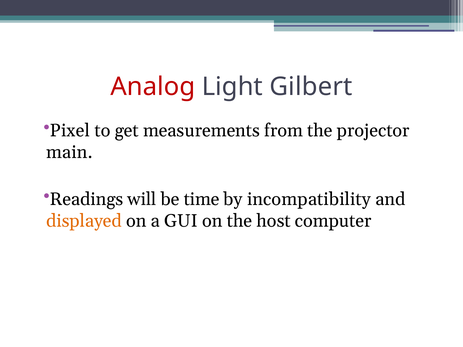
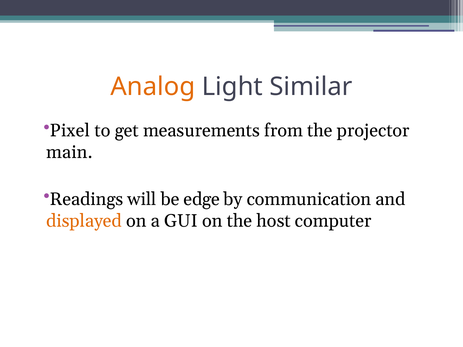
Analog colour: red -> orange (153, 87)
Gilbert: Gilbert -> Similar (311, 87)
time: time -> edge (202, 199)
incompatibility: incompatibility -> communication (309, 199)
